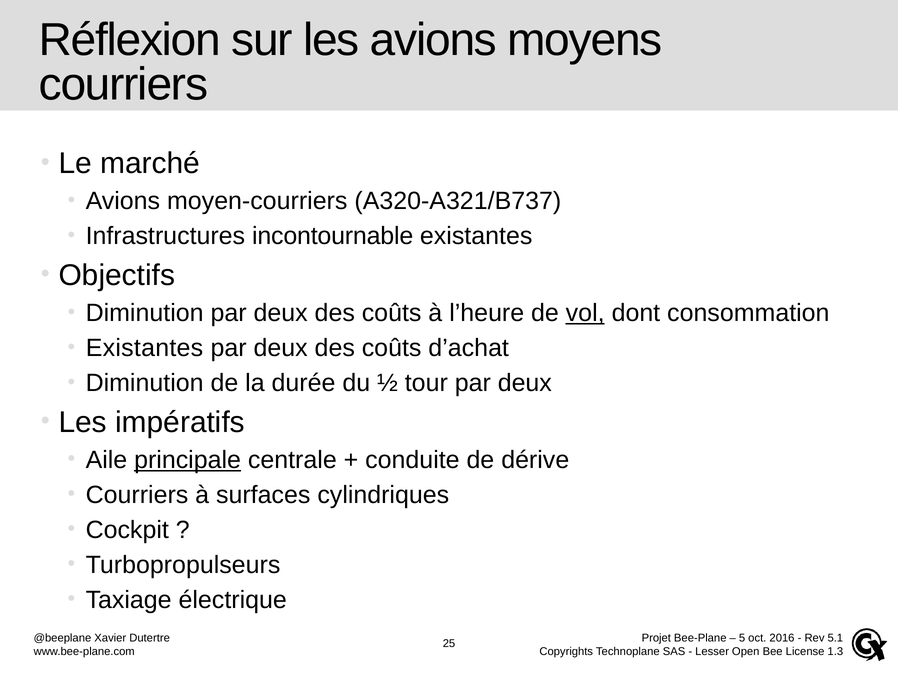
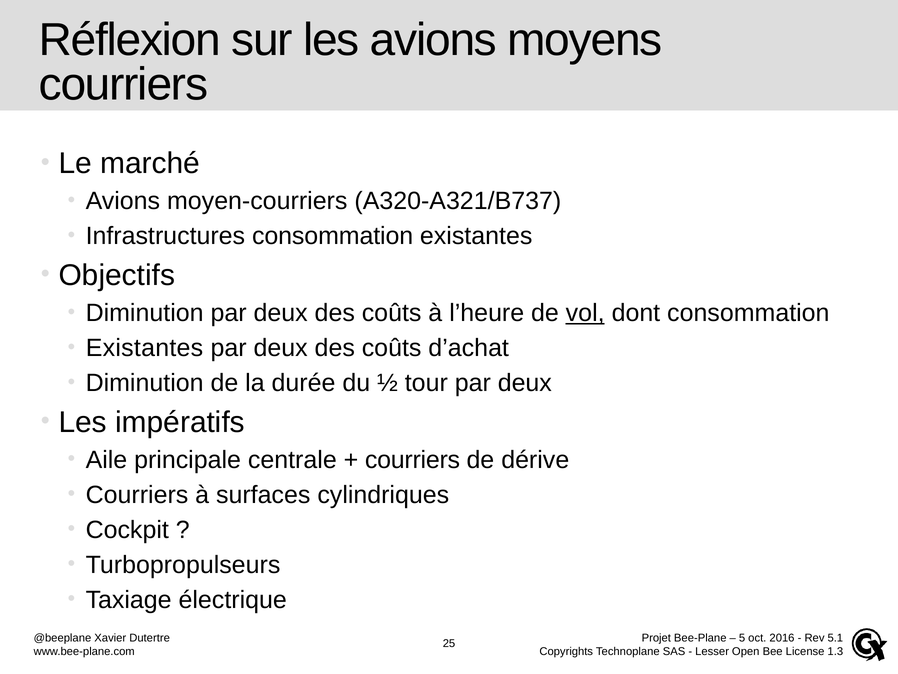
Infrastructures incontournable: incontournable -> consommation (333, 236)
principale underline: present -> none (188, 460)
conduite: conduite -> courriers (413, 460)
